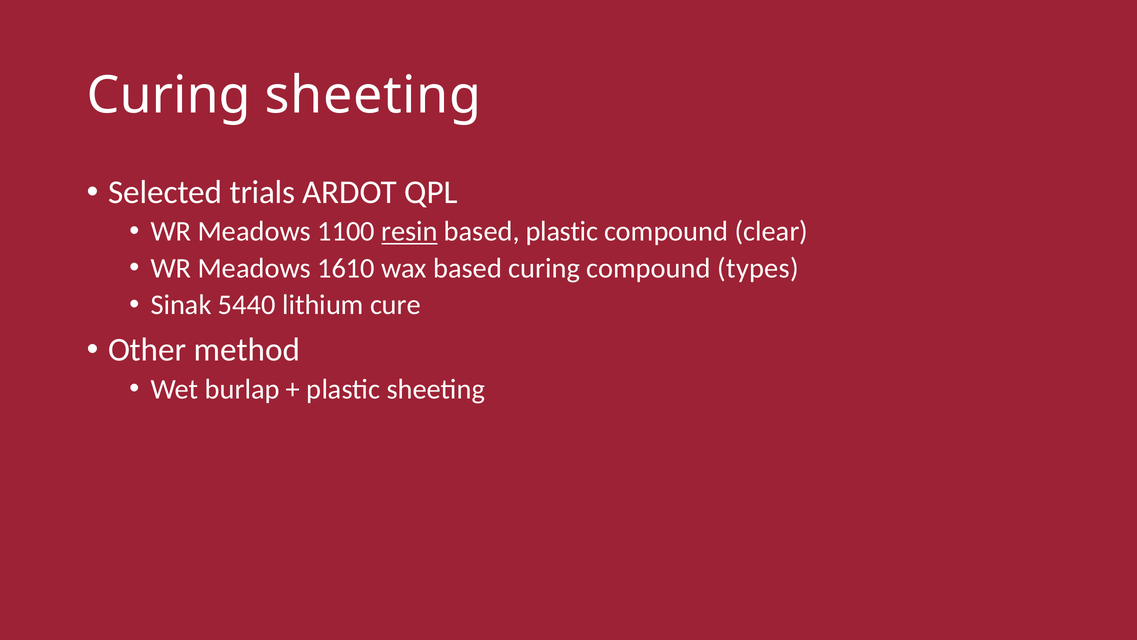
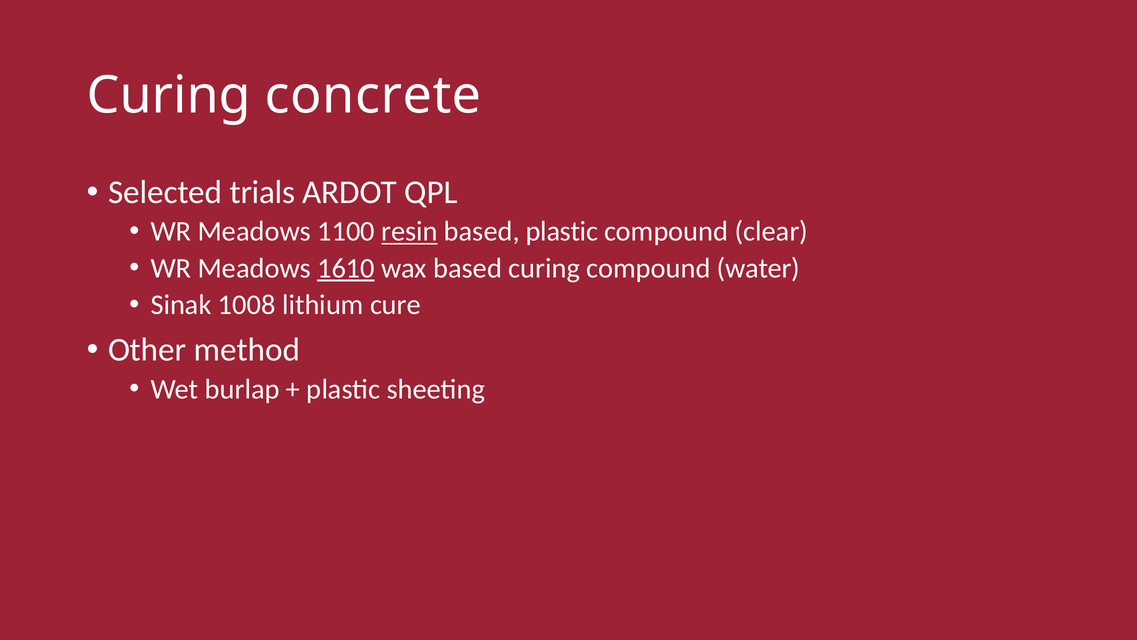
Curing sheeting: sheeting -> concrete (373, 96)
1610 underline: none -> present (346, 268)
types: types -> water (758, 268)
5440: 5440 -> 1008 (247, 305)
